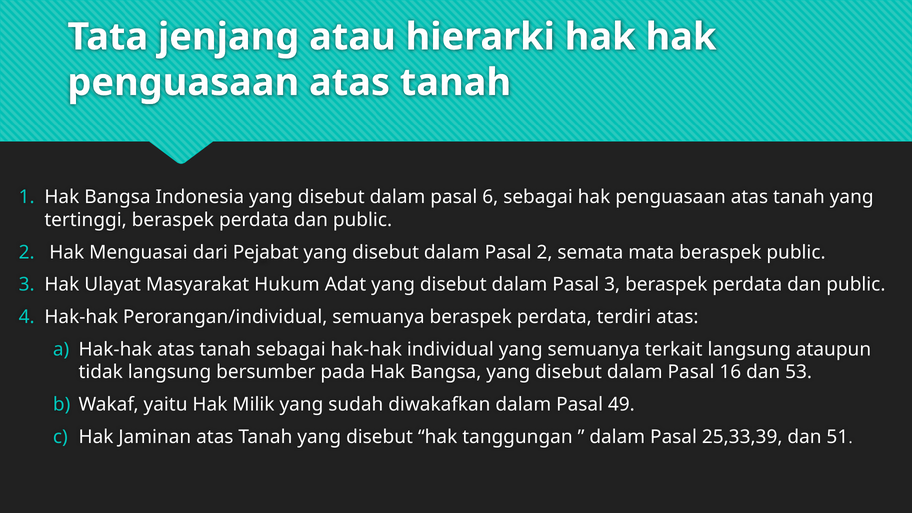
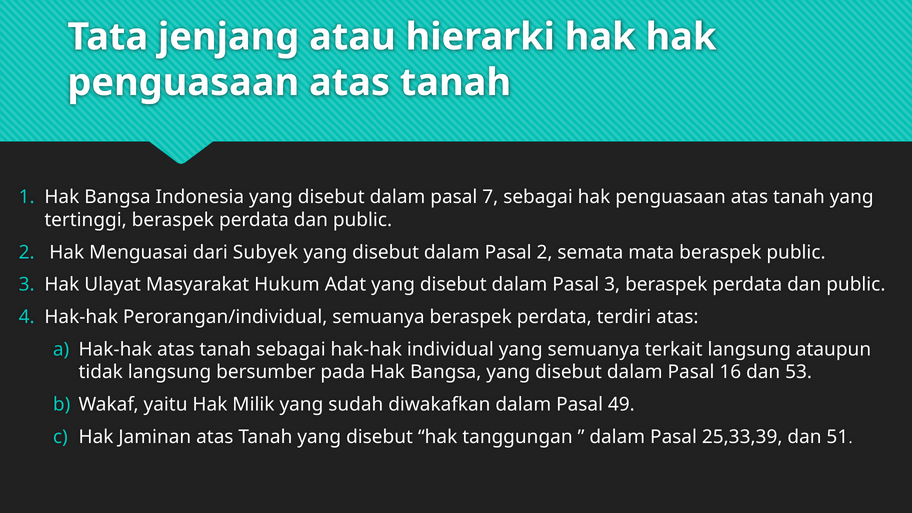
6: 6 -> 7 (490, 197)
Pejabat: Pejabat -> Subyek (266, 252)
